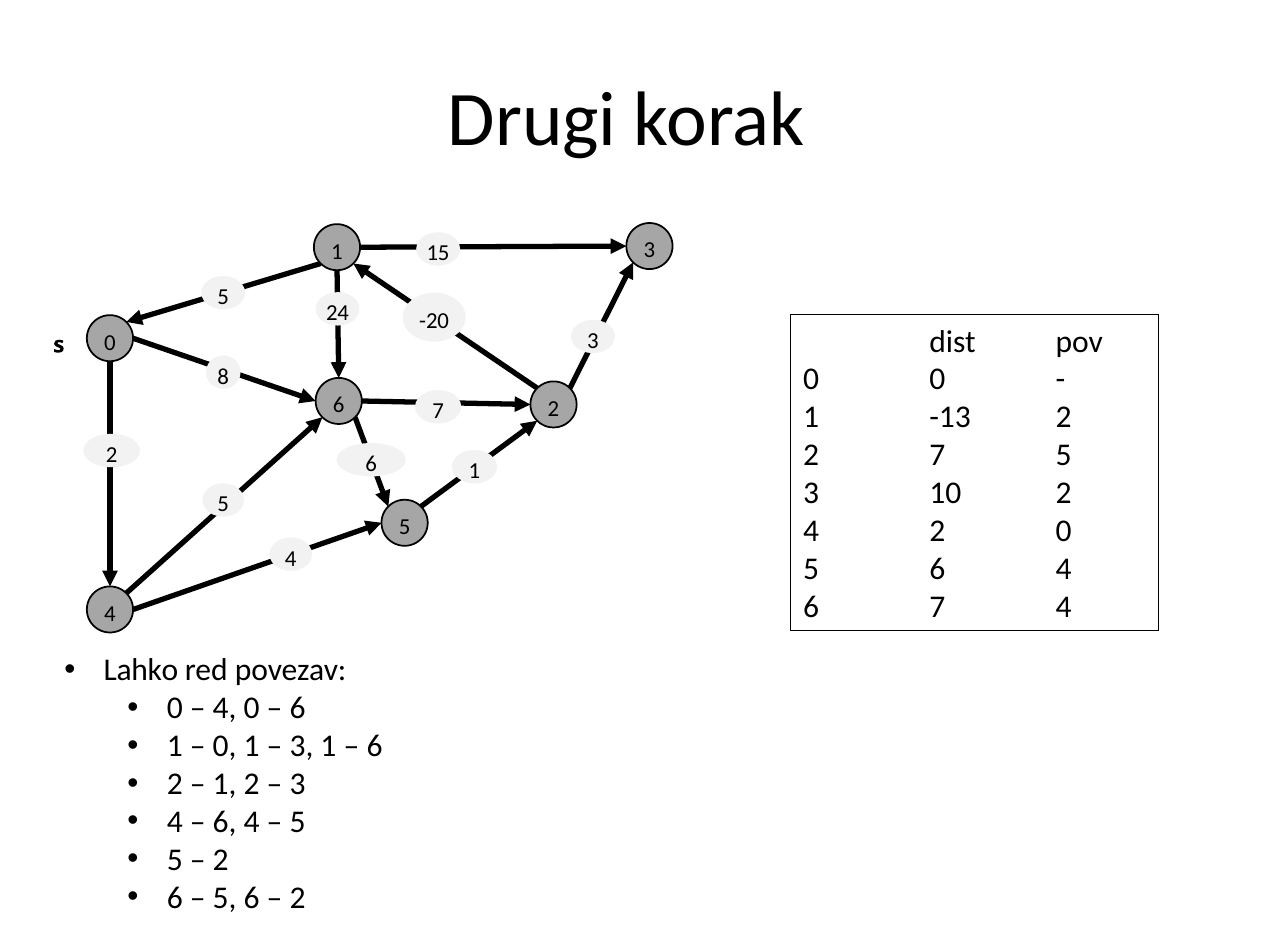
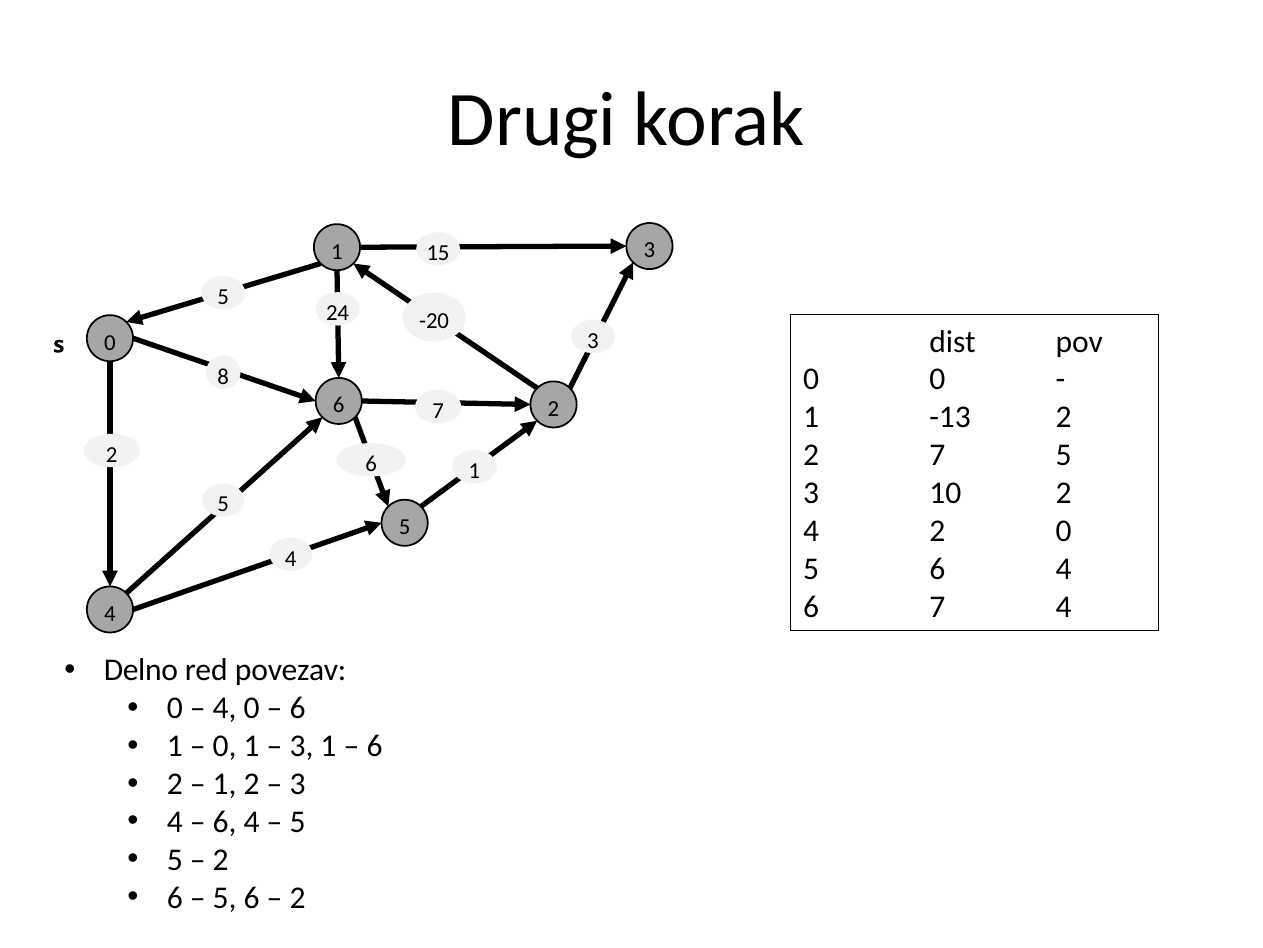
Lahko: Lahko -> Delno (141, 670)
